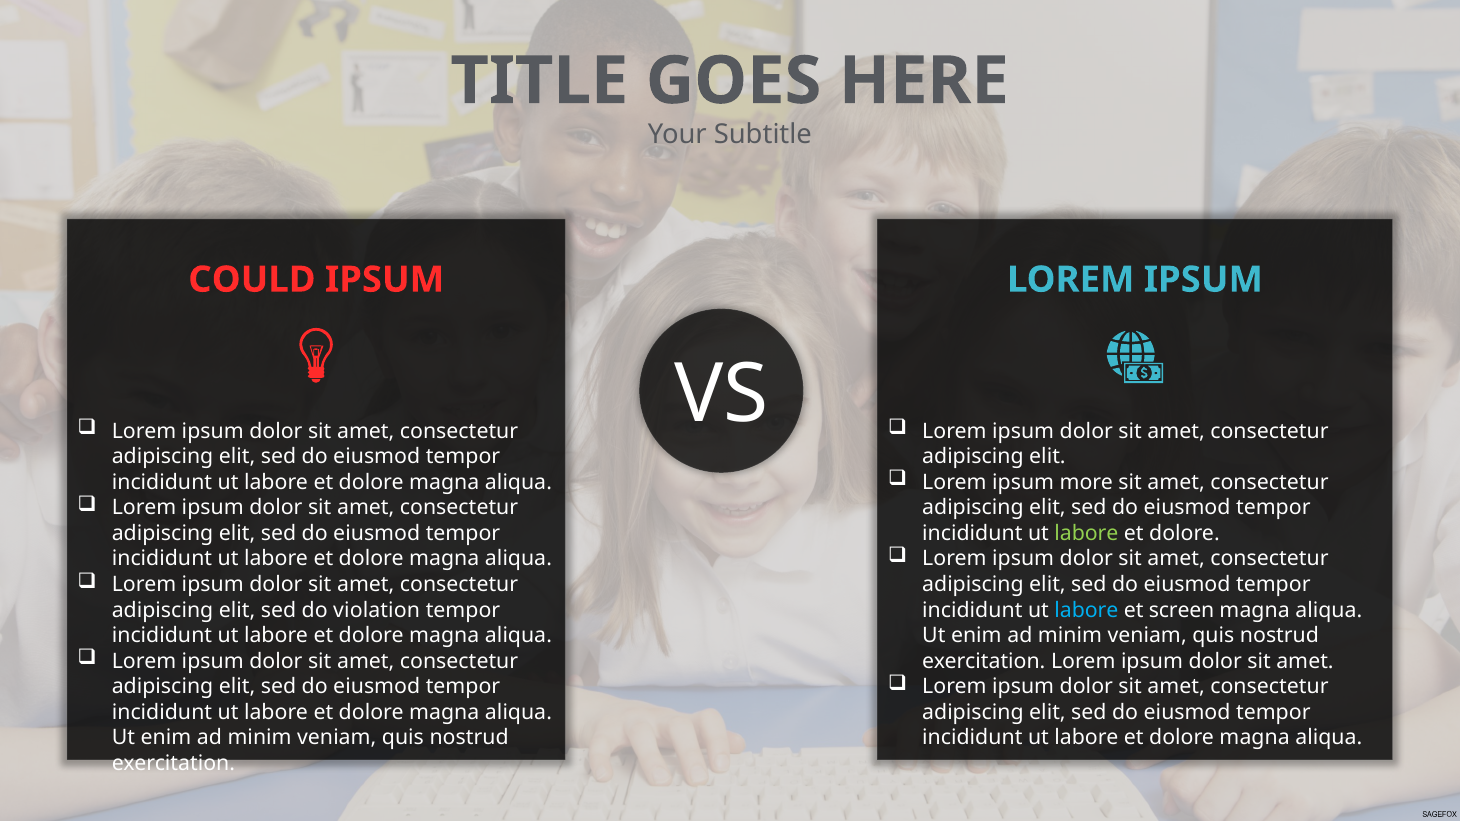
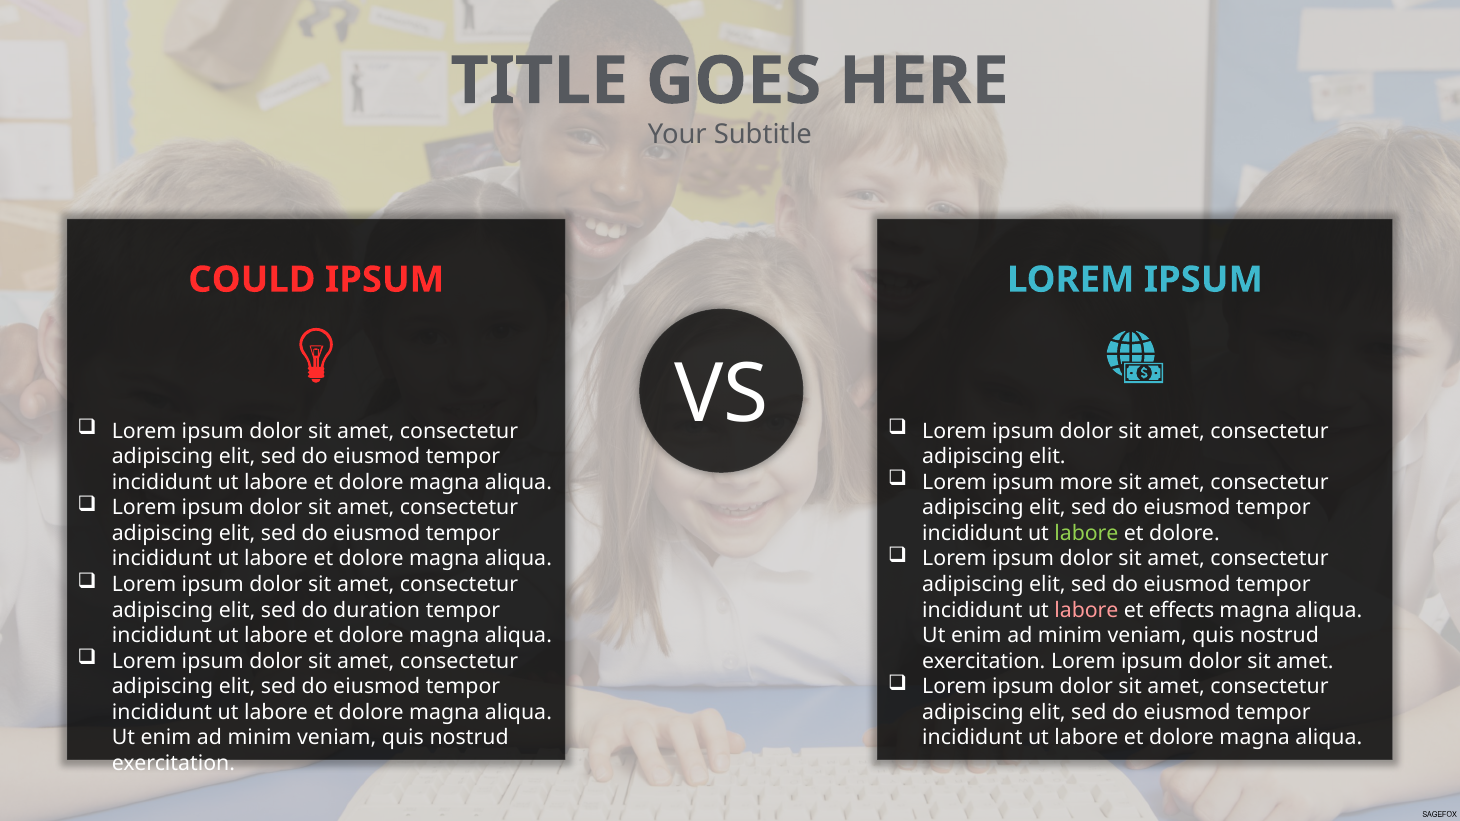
violation: violation -> duration (377, 610)
labore colour: light blue -> pink (1086, 610)
screen: screen -> effects (1182, 610)
